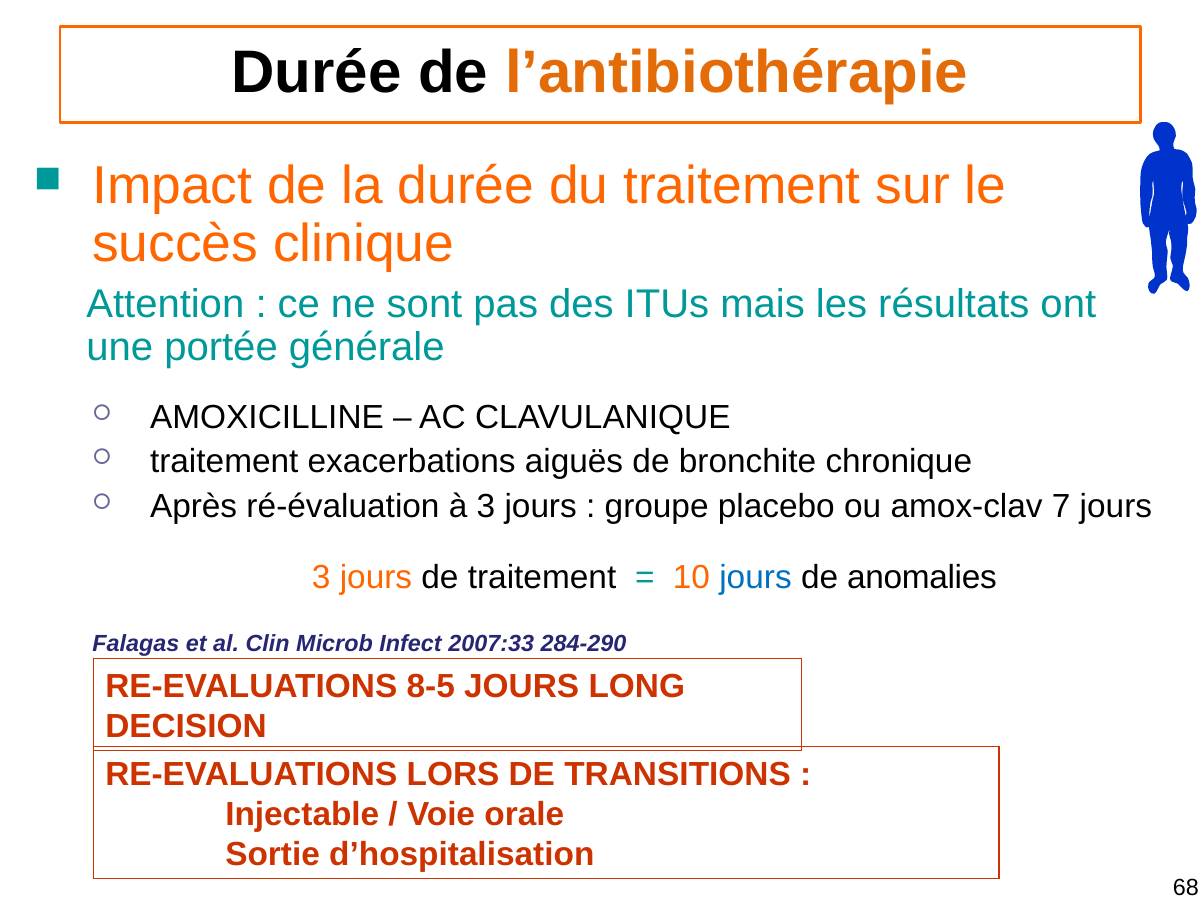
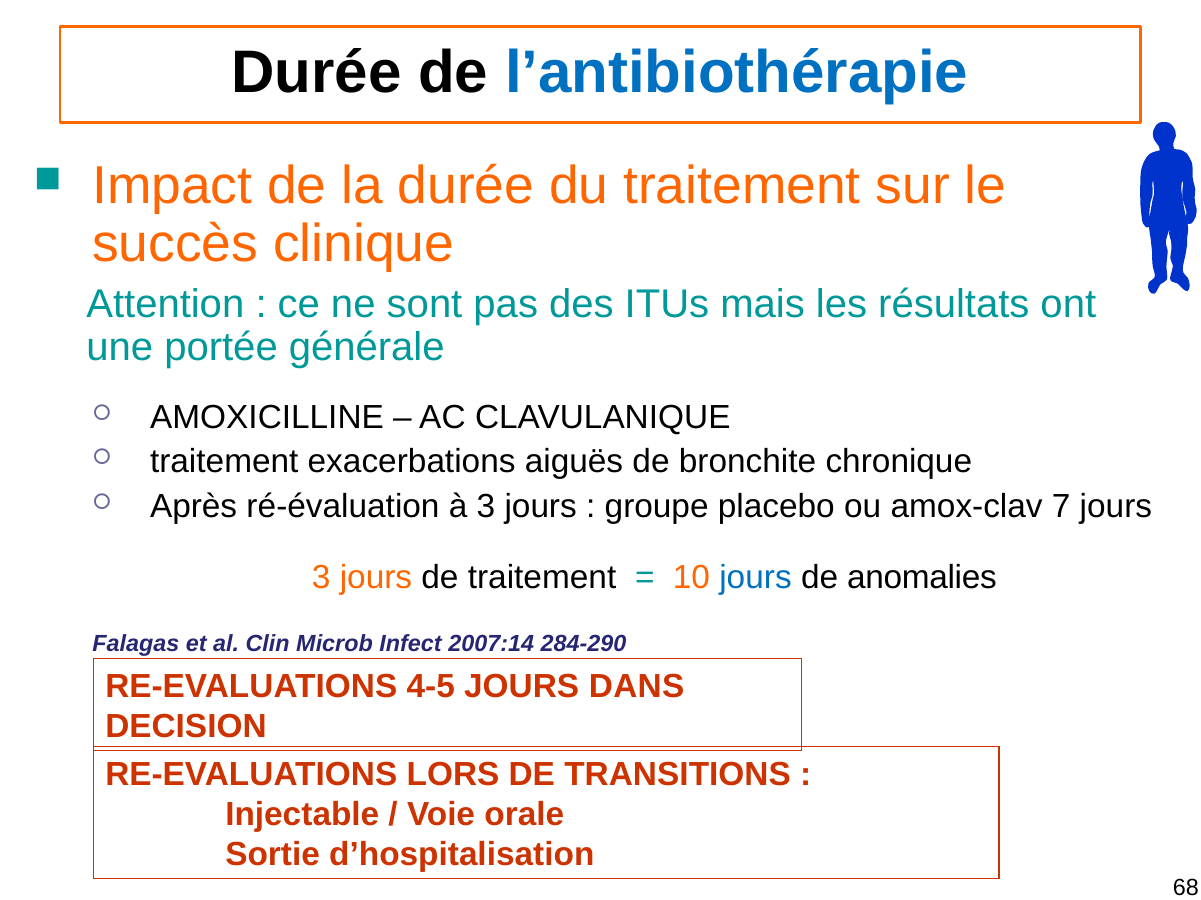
l’antibiothérapie colour: orange -> blue (737, 73)
2007:33: 2007:33 -> 2007:14 (491, 644)
8-5: 8-5 -> 4-5 (431, 687)
LONG: LONG -> DANS (637, 687)
